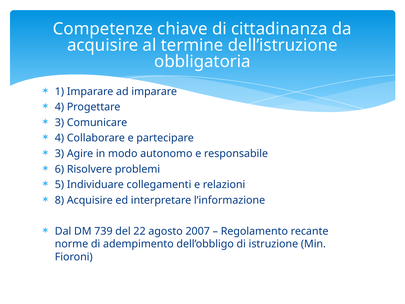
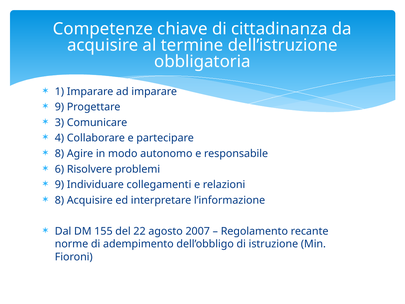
4: 4 -> 9 (59, 107)
3: 3 -> 8 (59, 153)
5: 5 -> 9 (59, 185)
739: 739 -> 155 (103, 231)
